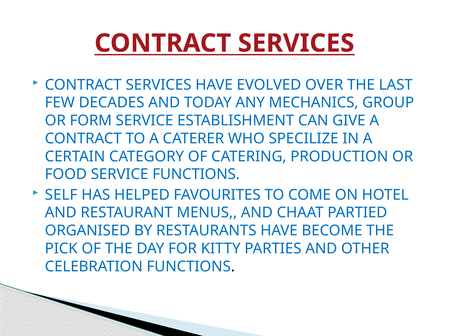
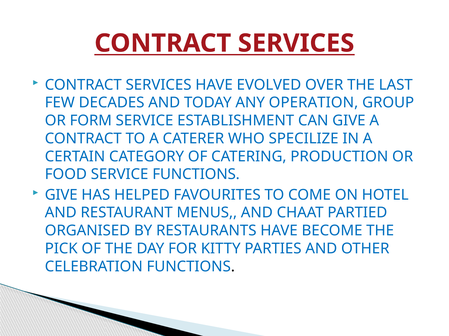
MECHANICS: MECHANICS -> OPERATION (313, 103)
SELF: SELF -> GIVE (61, 195)
